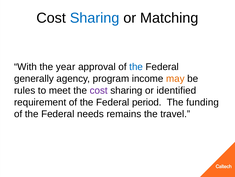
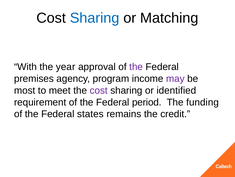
the colour: blue -> purple (136, 67)
generally: generally -> premises (34, 78)
may colour: orange -> purple (175, 78)
rules: rules -> most (25, 90)
needs: needs -> states (90, 114)
travel: travel -> credit (175, 114)
